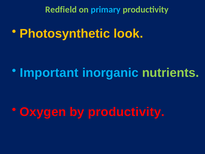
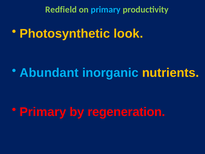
Important: Important -> Abundant (49, 73)
nutrients colour: light green -> yellow (171, 73)
Oxygen: Oxygen -> Primary (43, 112)
by productivity: productivity -> regeneration (126, 112)
